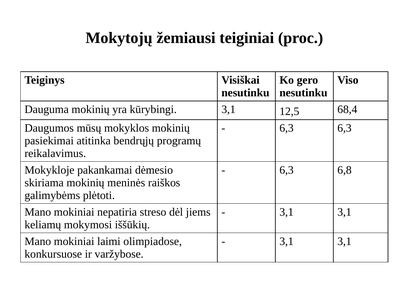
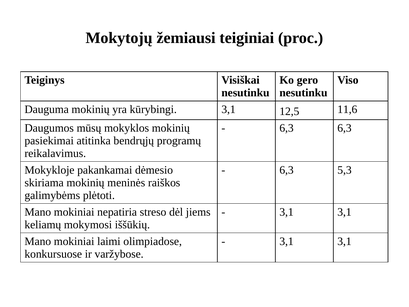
68,4: 68,4 -> 11,6 (347, 109)
6,8: 6,8 -> 5,3 (345, 170)
